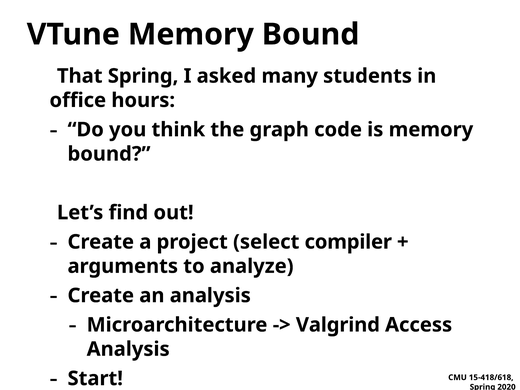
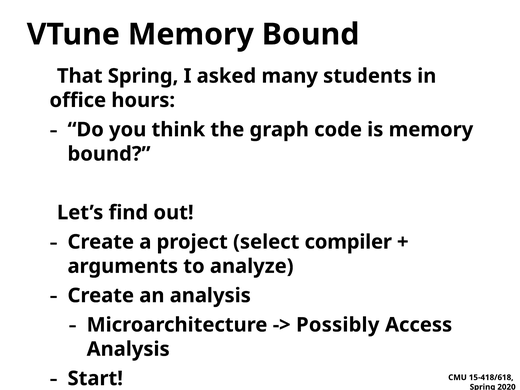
Valgrind: Valgrind -> Possibly (338, 325)
